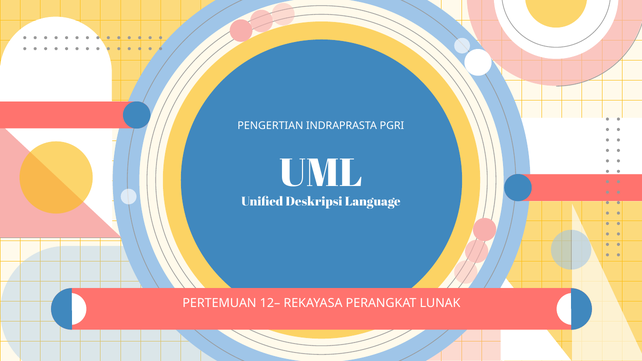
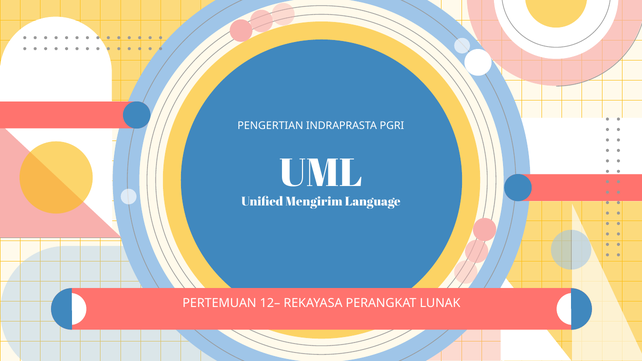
Deskripsi: Deskripsi -> Mengirim (314, 202)
